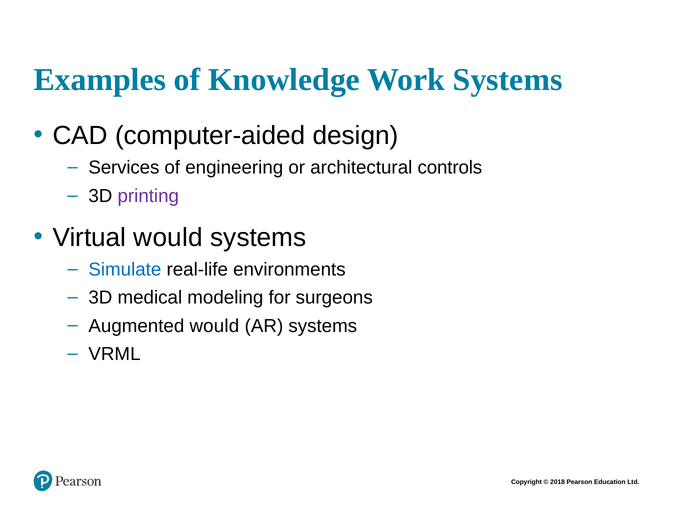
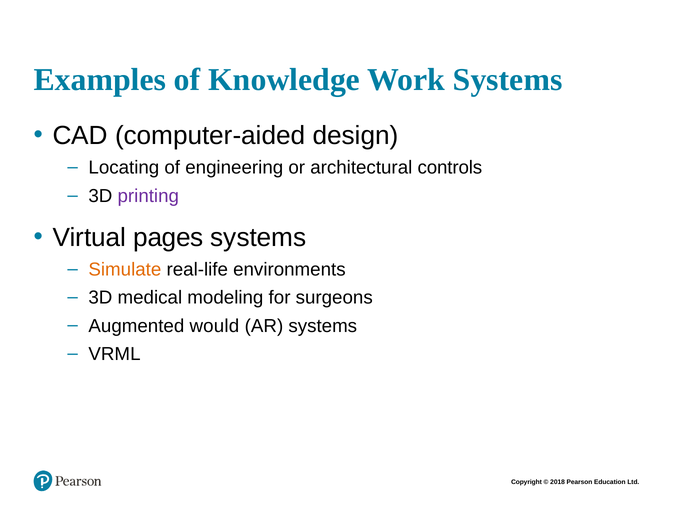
Services: Services -> Locating (124, 168)
Virtual would: would -> pages (168, 237)
Simulate colour: blue -> orange (125, 269)
